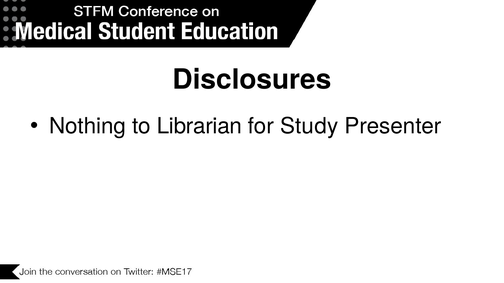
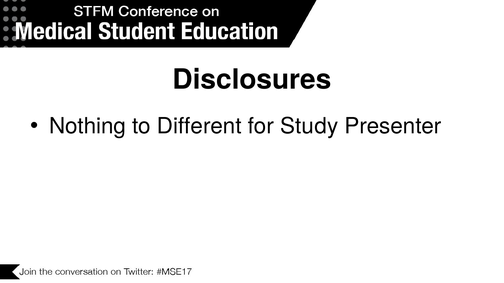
Librarian: Librarian -> Different (199, 126)
